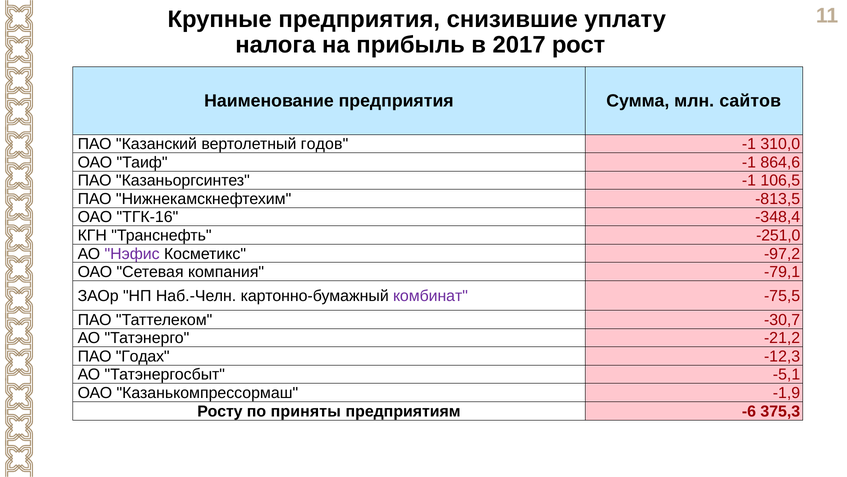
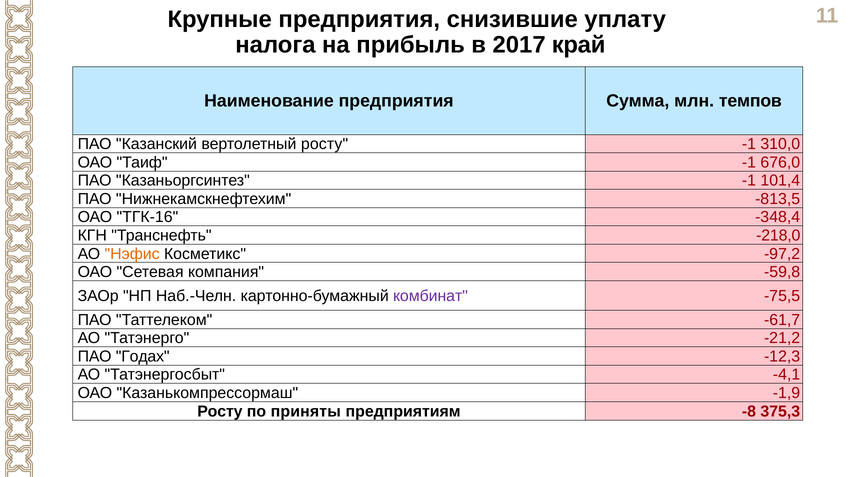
рост: рост -> край (579, 45)
сайтов: сайтов -> темпов (750, 101)
вертолетный годов: годов -> росту (325, 144)
864,6: 864,6 -> 676,0 (780, 162)
106,5: 106,5 -> 101,4 (780, 180)
-251,0: -251,0 -> -218,0 (778, 235)
Нэфис colour: purple -> orange (132, 253)
-79,1: -79,1 -> -59,8 (782, 272)
-30,7: -30,7 -> -61,7 (782, 320)
-5,1: -5,1 -> -4,1 (787, 374)
-6: -6 -> -8 (749, 411)
